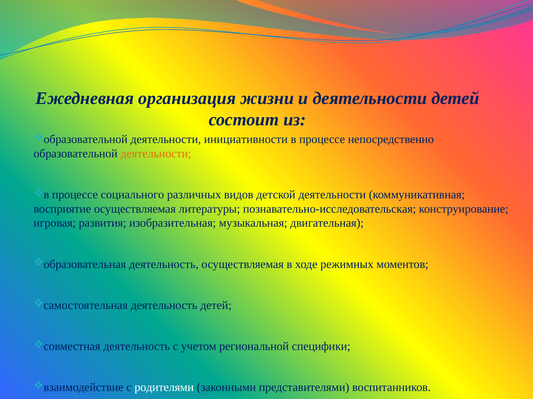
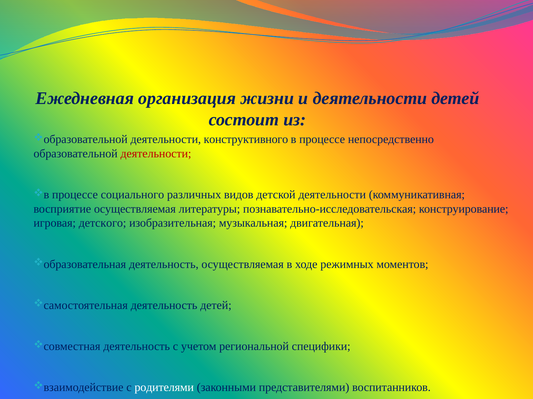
инициативности: инициативности -> конструктивного (246, 140)
деятельности colour: orange -> red (156, 154)
развития: развития -> детского (103, 223)
